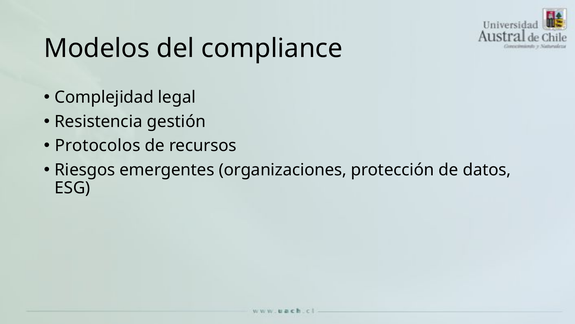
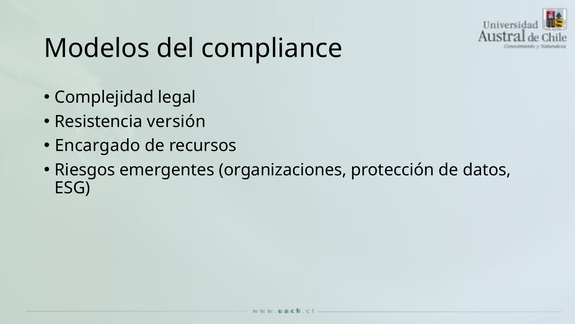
gestión: gestión -> versión (176, 121)
Protocolos: Protocolos -> Encargado (98, 145)
